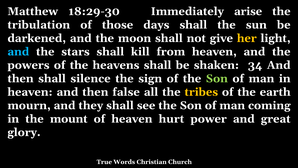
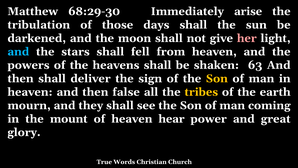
18:29-30: 18:29-30 -> 68:29-30 (94, 11)
her colour: yellow -> pink (247, 38)
kill: kill -> fell (140, 52)
34: 34 -> 63 (255, 65)
silence: silence -> deliver (91, 78)
Son colour: light green -> yellow (217, 78)
hurt: hurt -> hear (171, 119)
